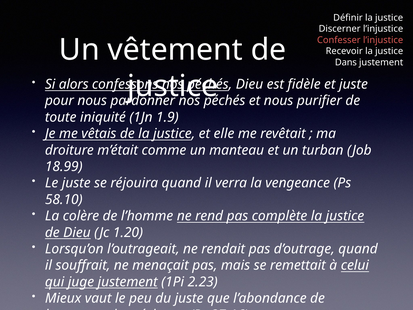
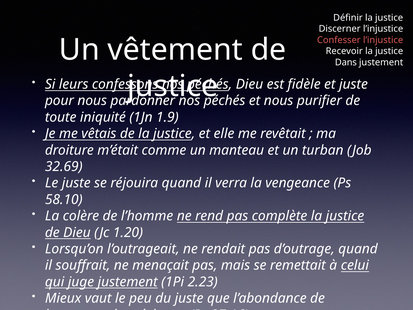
alors: alors -> leurs (74, 84)
18.99: 18.99 -> 32.69 (64, 167)
